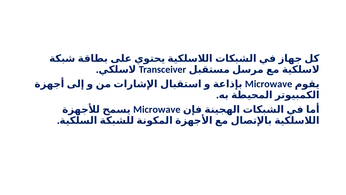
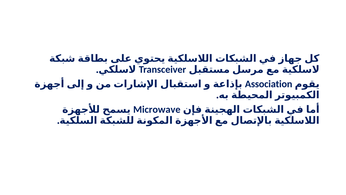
Microwave: Microwave -> Association (269, 84)
